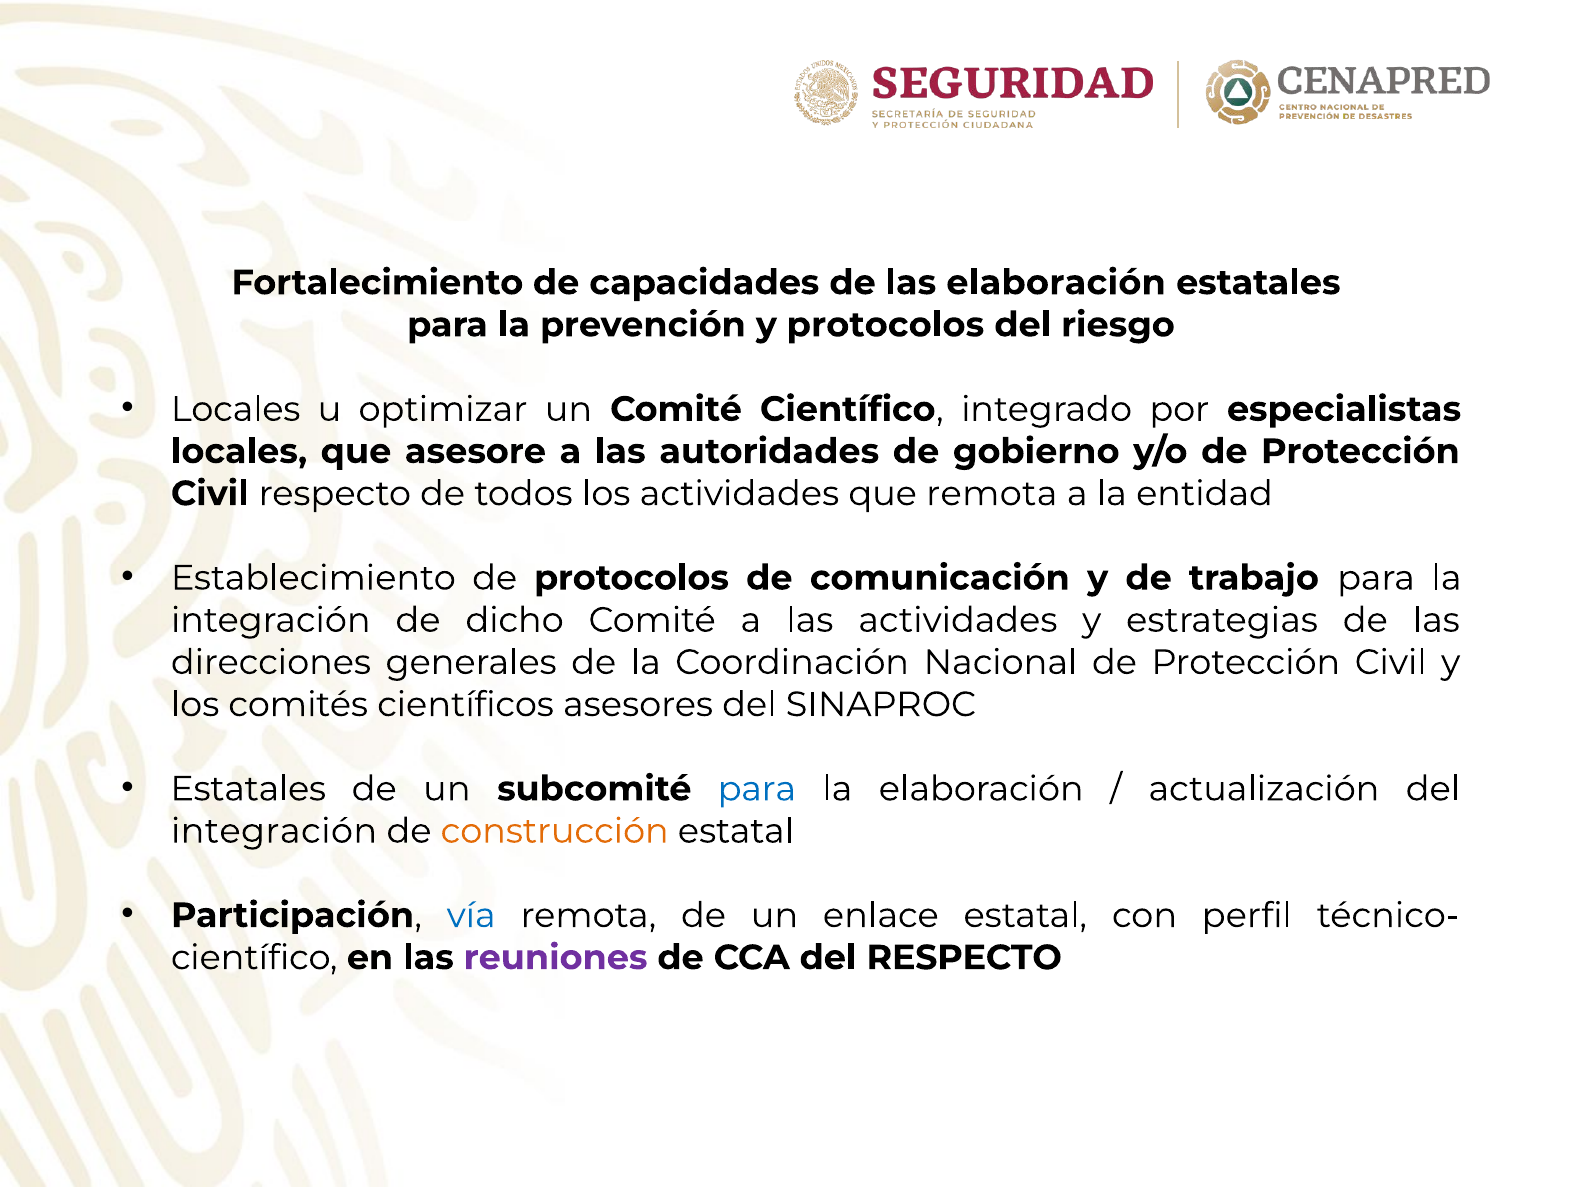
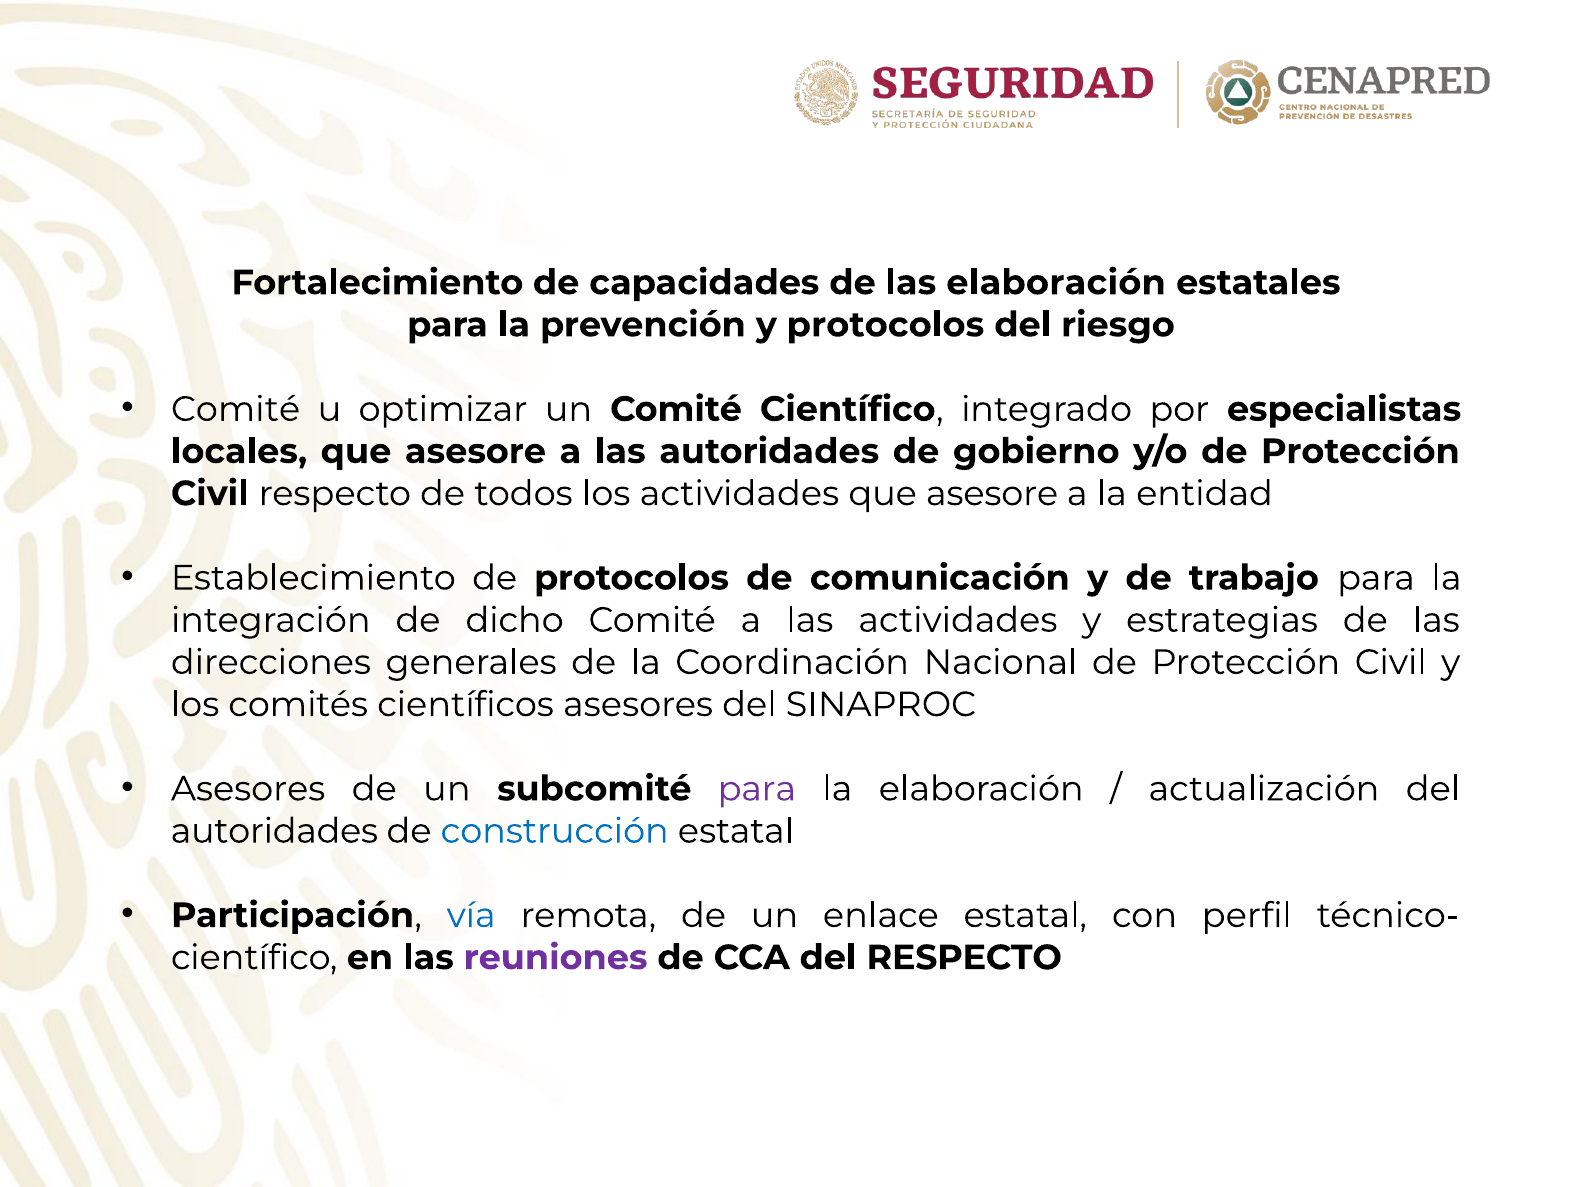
Locales: Locales -> Comité (236, 409)
remota: remota -> asesore (992, 494)
Estatales: Estatales -> Asesores (248, 789)
para colour: blue -> purple (757, 789)
integración: integración -> autoridades (274, 831)
construcción colour: orange -> blue (555, 831)
